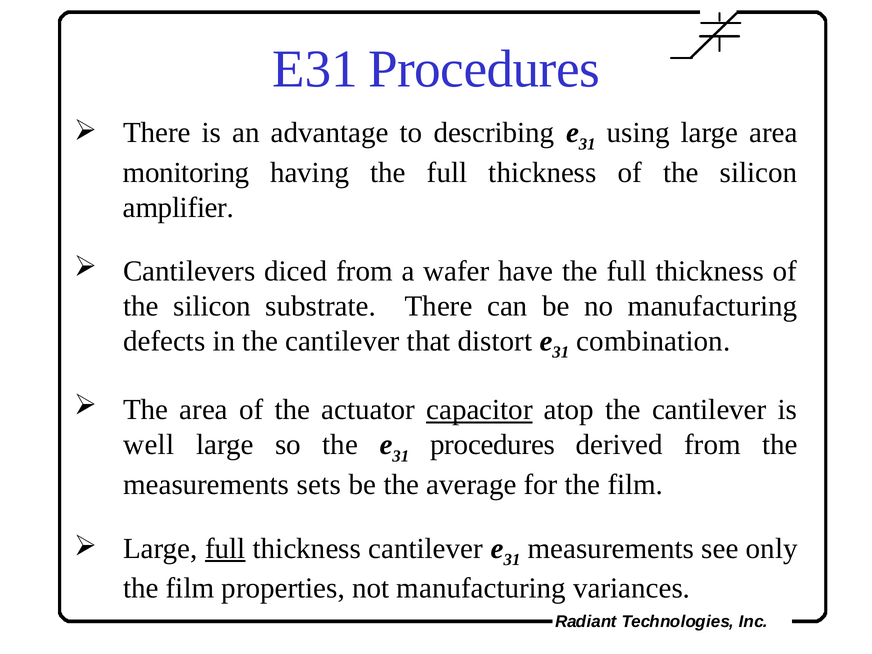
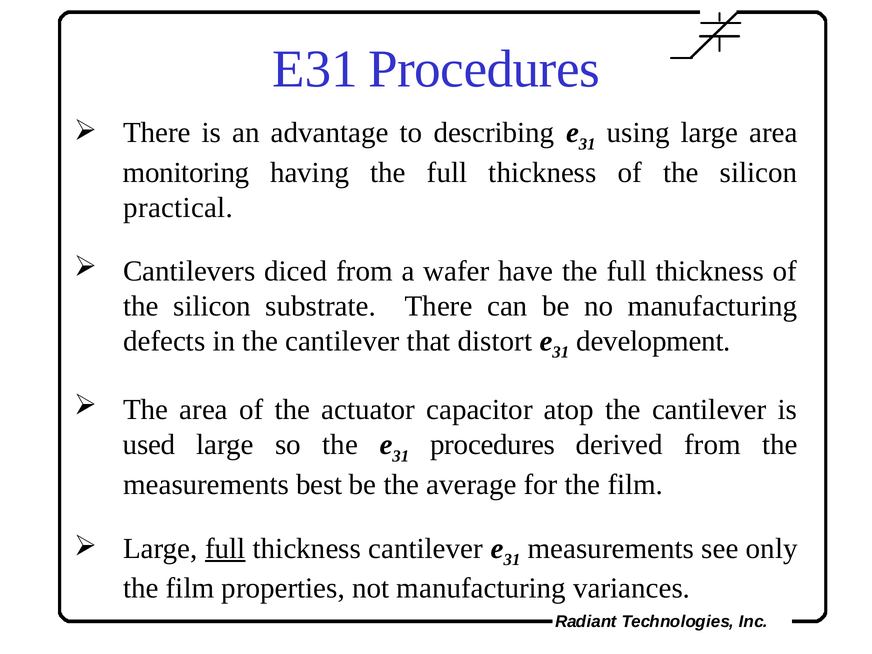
amplifier: amplifier -> practical (178, 207)
combination: combination -> development (654, 341)
capacitor underline: present -> none (479, 410)
well: well -> used (149, 445)
sets: sets -> best (319, 484)
